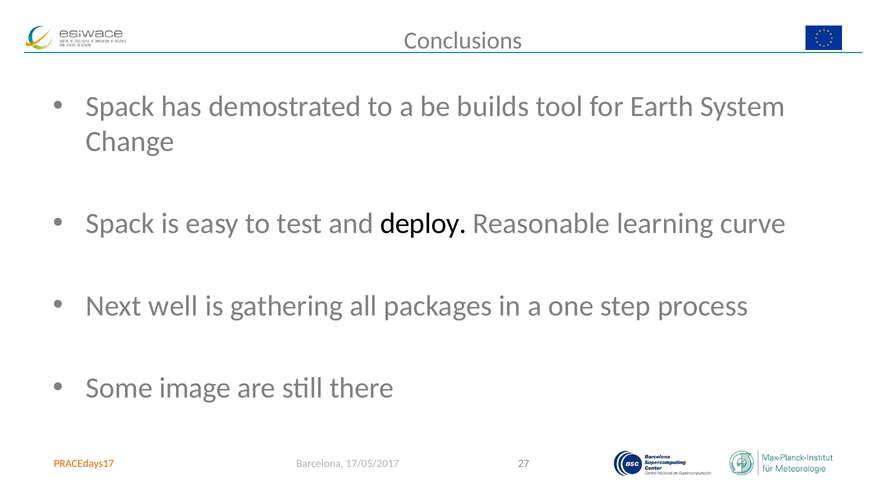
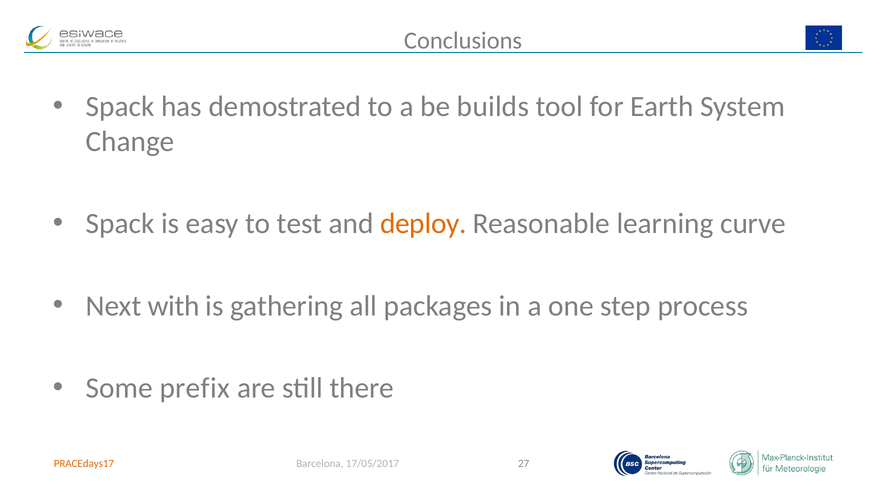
deploy colour: black -> orange (423, 224)
well: well -> with (174, 306)
image: image -> prefix (195, 388)
